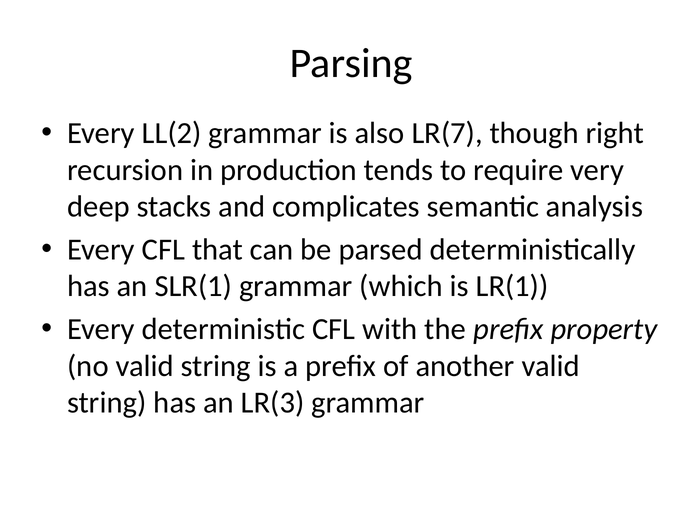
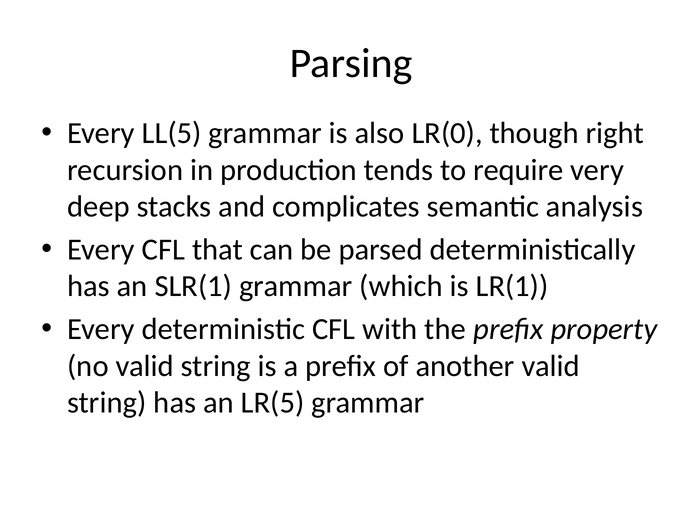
LL(2: LL(2 -> LL(5 (172, 133)
LR(7: LR(7 -> LR(0 (447, 133)
LR(3: LR(3 -> LR(5 (273, 403)
